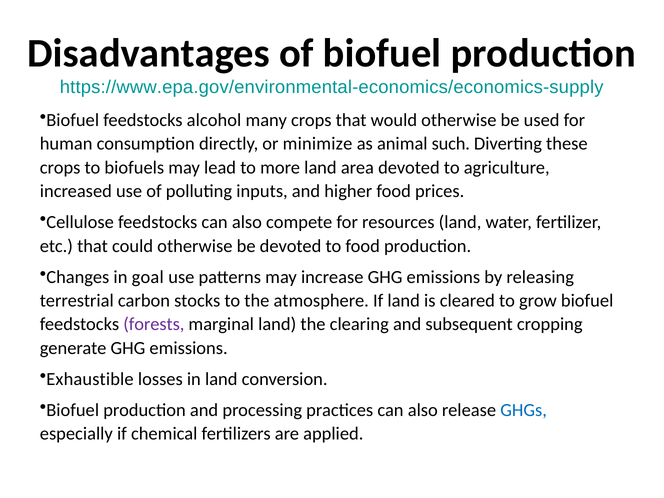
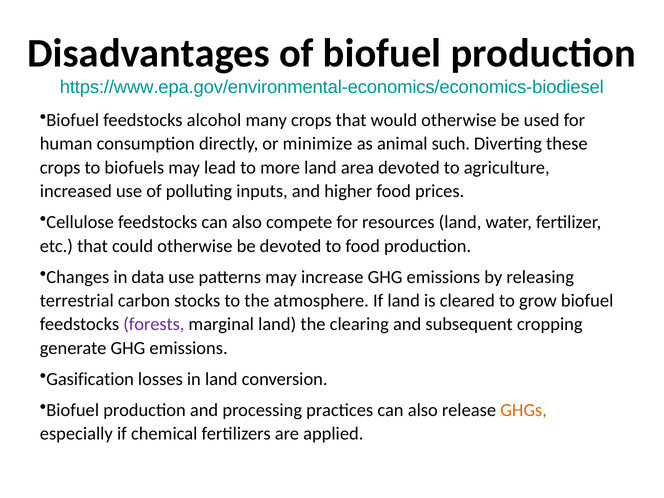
https://www.epa.gov/environmental-economics/economics-supply: https://www.epa.gov/environmental-economics/economics-supply -> https://www.epa.gov/environmental-economics/economics-biodiesel (332, 87)
goal: goal -> data (148, 277)
Exhaustible: Exhaustible -> Gasification (90, 379)
GHGs colour: blue -> orange (524, 410)
